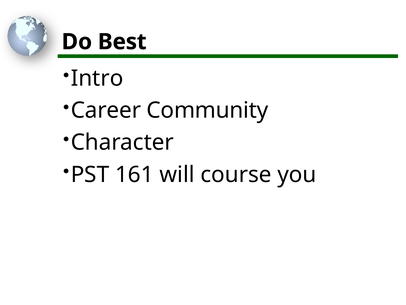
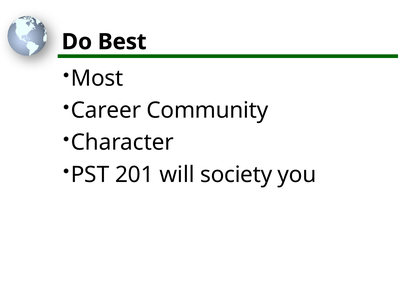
Intro: Intro -> Most (97, 78)
161: 161 -> 201 (134, 174)
course: course -> society (236, 174)
